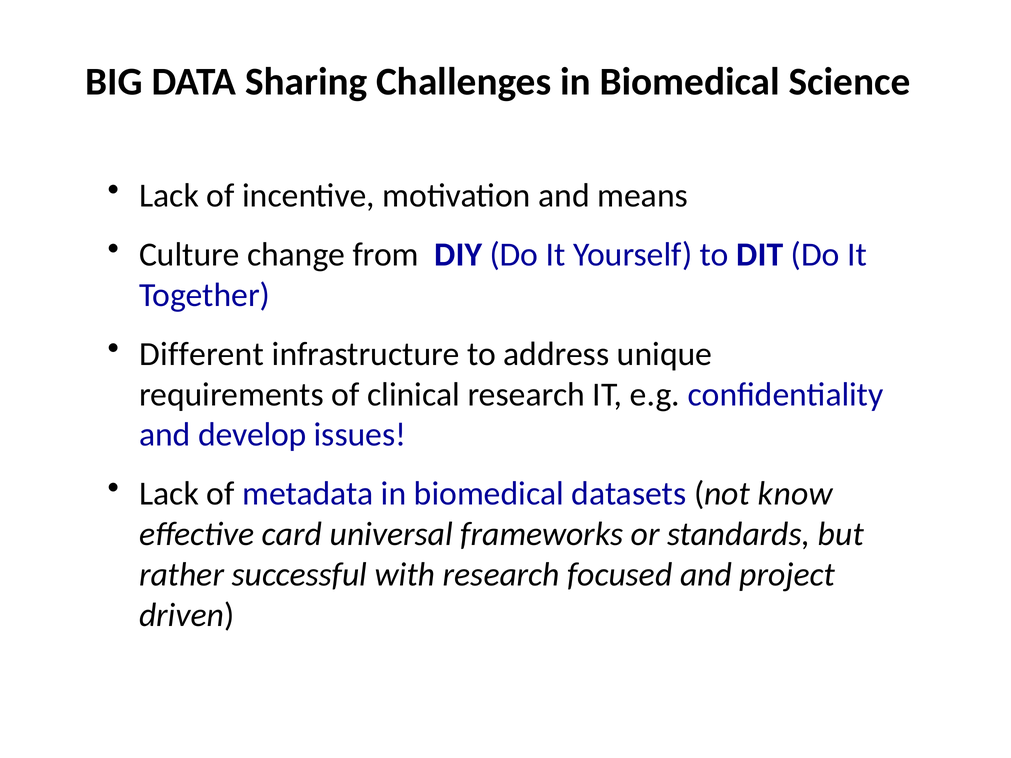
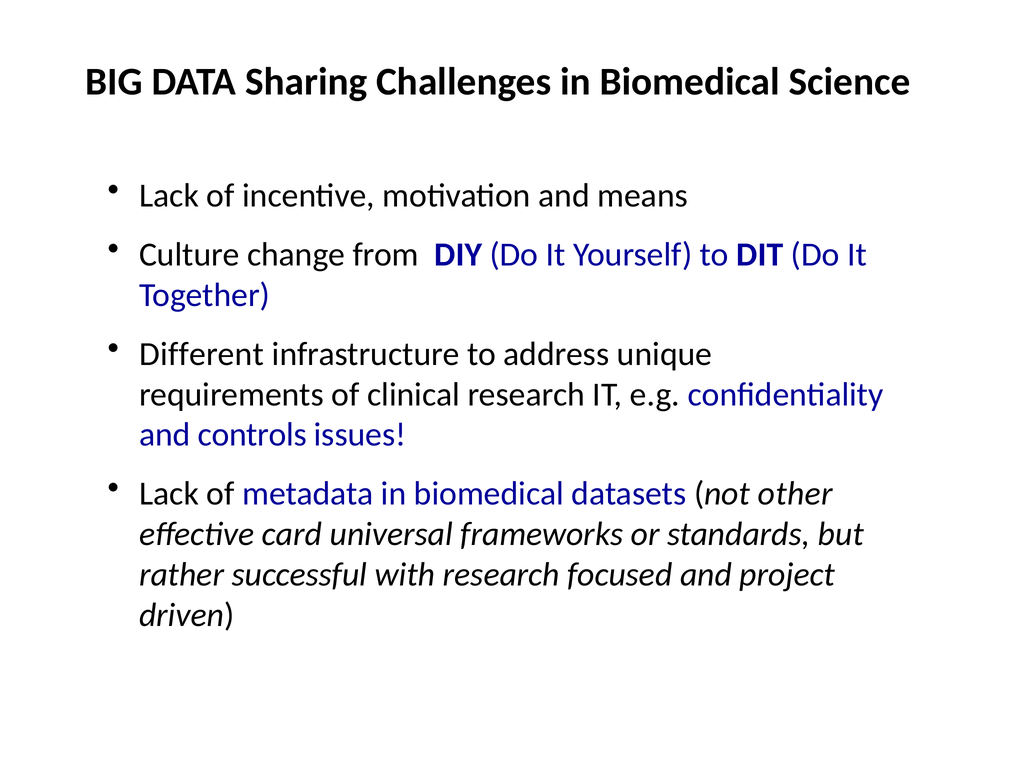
develop: develop -> controls (252, 435)
know: know -> other (795, 494)
